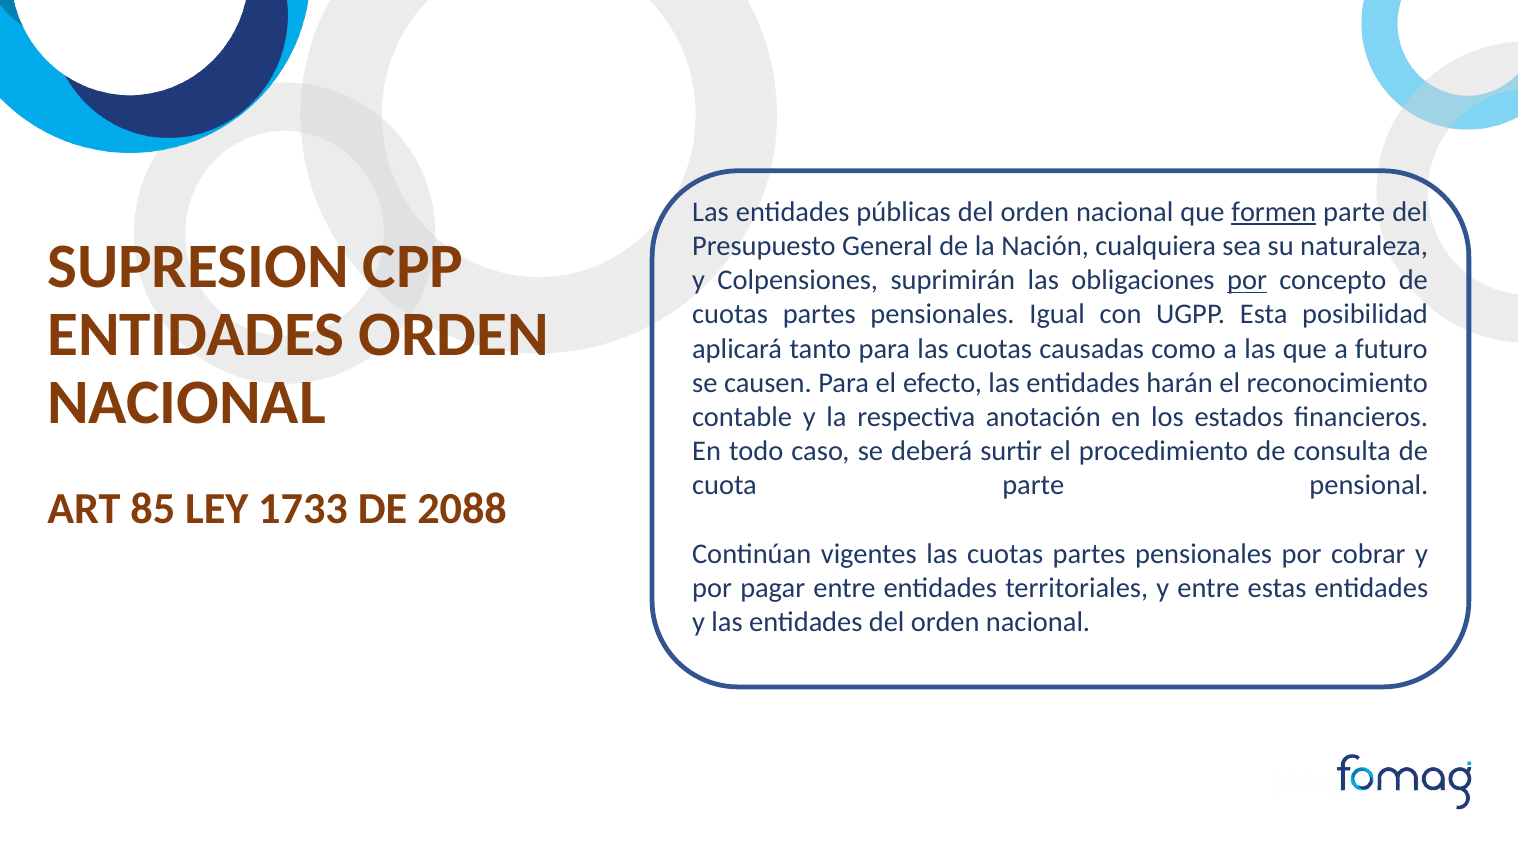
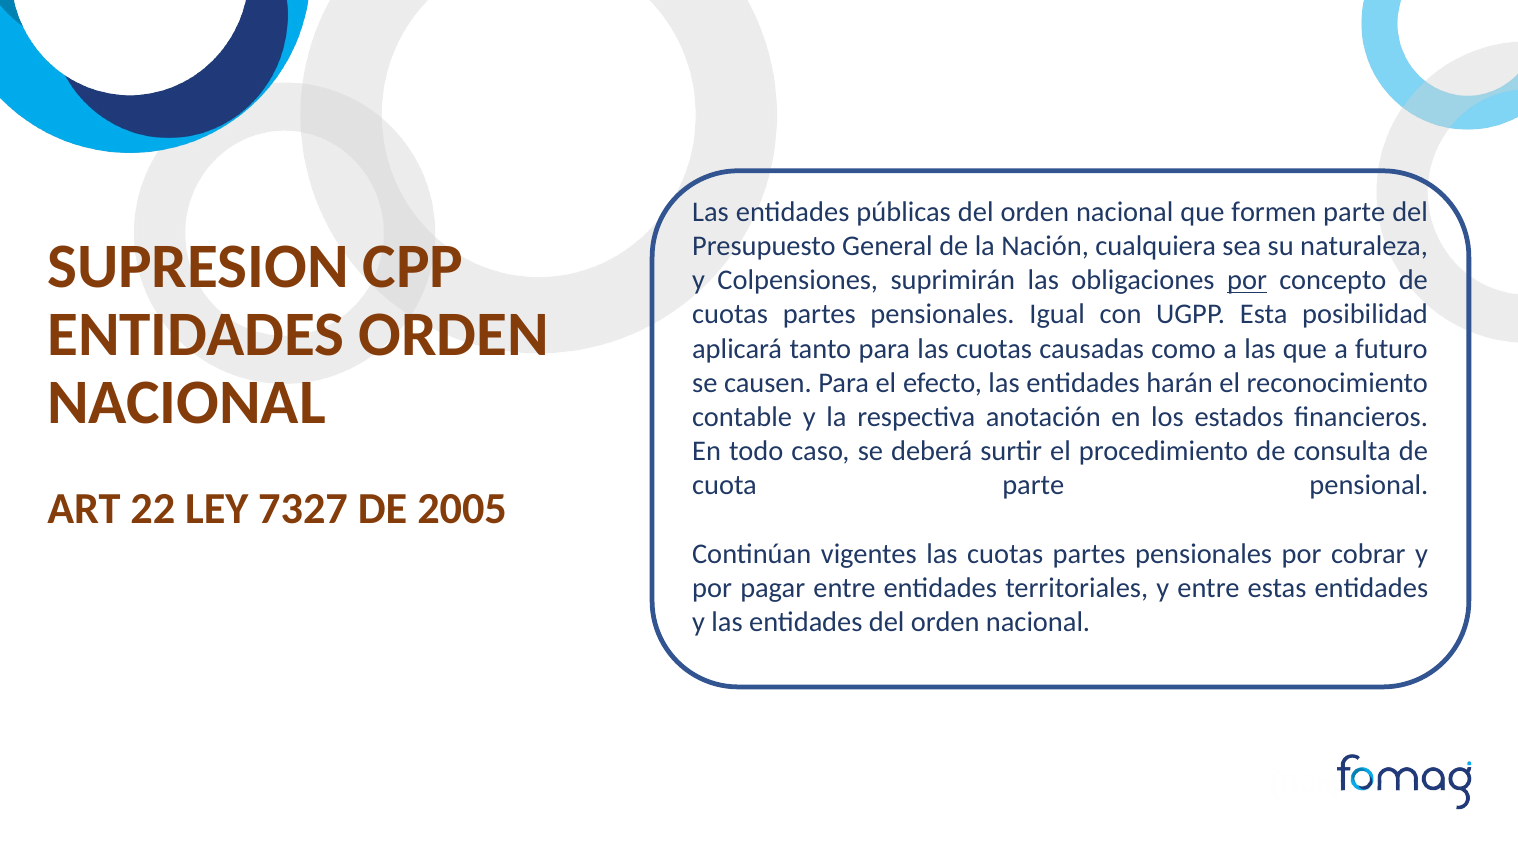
formen underline: present -> none (1274, 212)
85: 85 -> 22 (153, 509)
1733: 1733 -> 7327 (303, 509)
2088: 2088 -> 2005 (462, 509)
